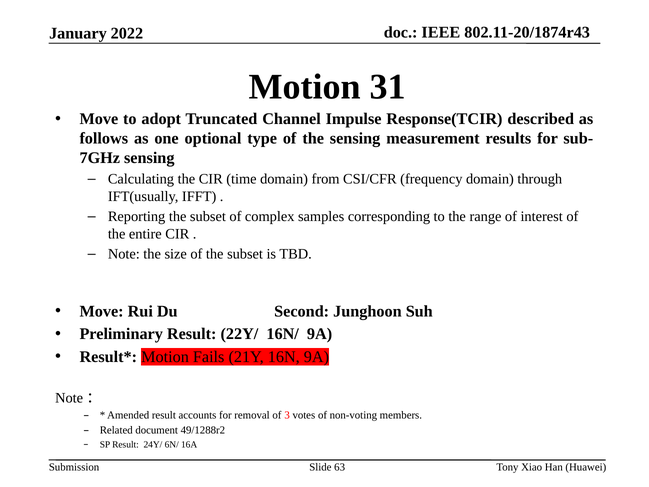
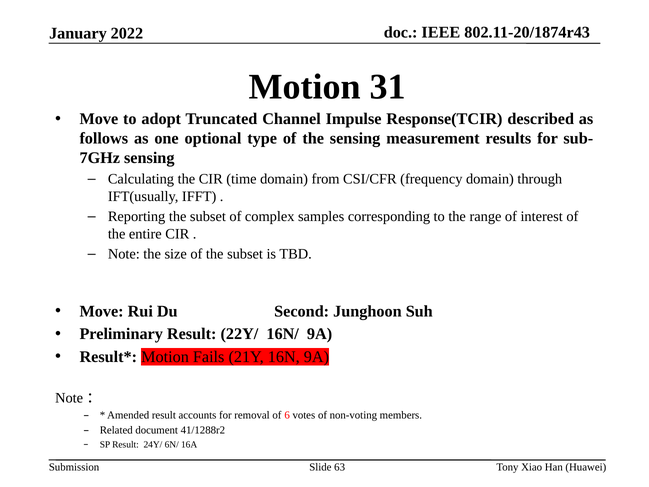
3: 3 -> 6 (287, 415)
49/1288r2: 49/1288r2 -> 41/1288r2 (203, 430)
